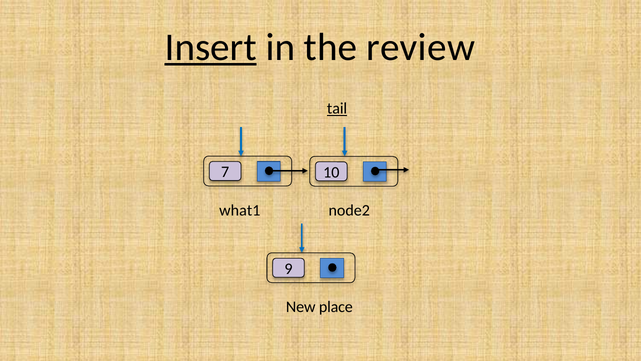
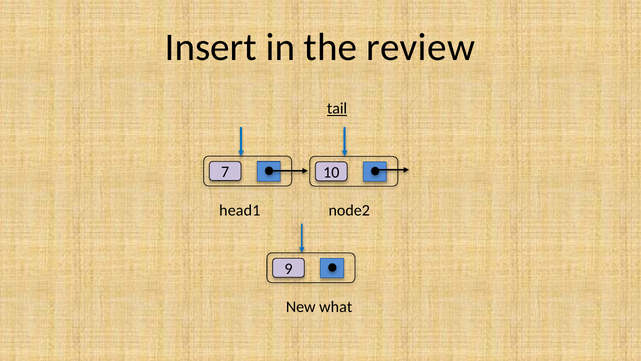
Insert underline: present -> none (211, 47)
what1: what1 -> head1 (240, 210)
place: place -> what (336, 306)
